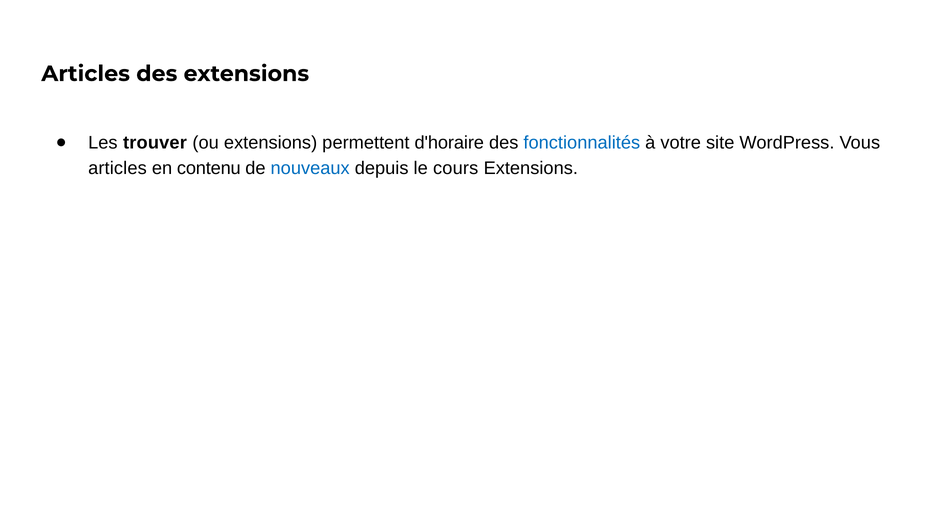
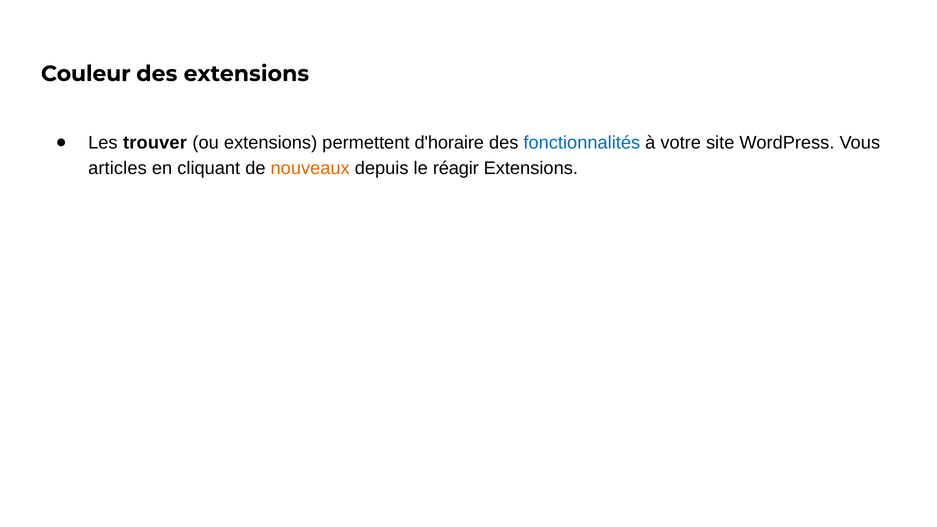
Articles: Articles -> Couleur (86, 74)
contenu: contenu -> cliquant (209, 168)
nouveaux colour: blue -> orange (310, 168)
cours: cours -> réagir (456, 168)
